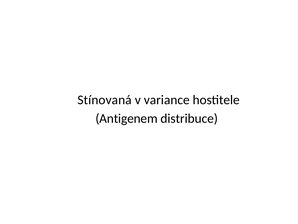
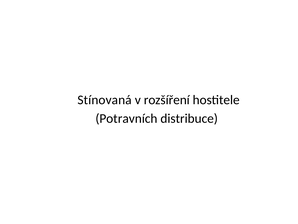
variance: variance -> rozšíření (167, 100)
Antigenem: Antigenem -> Potravních (126, 118)
